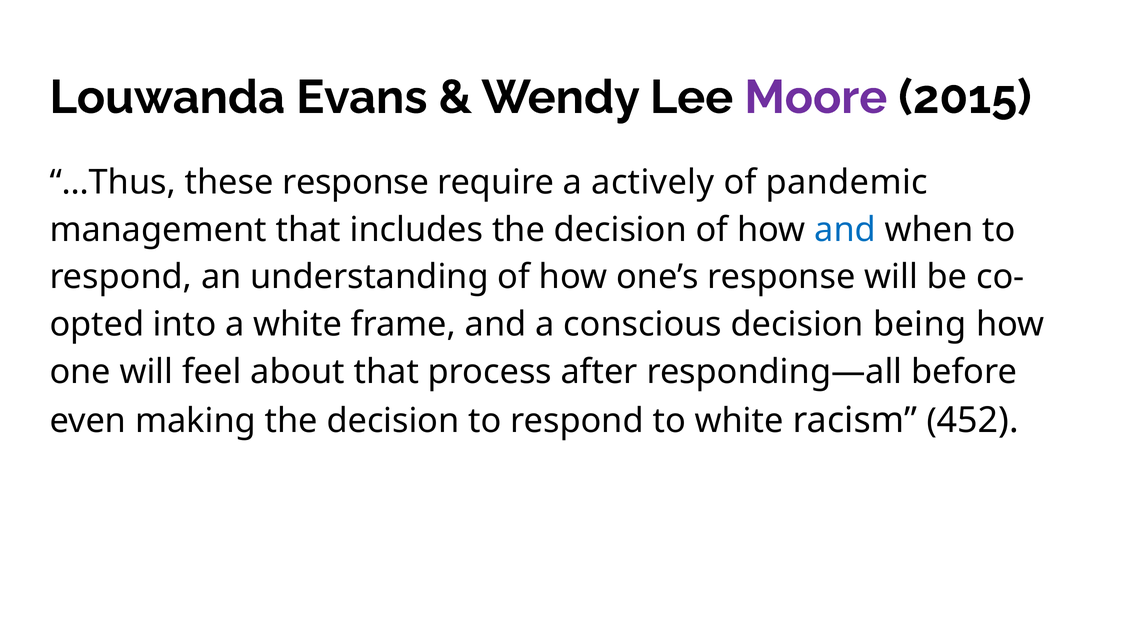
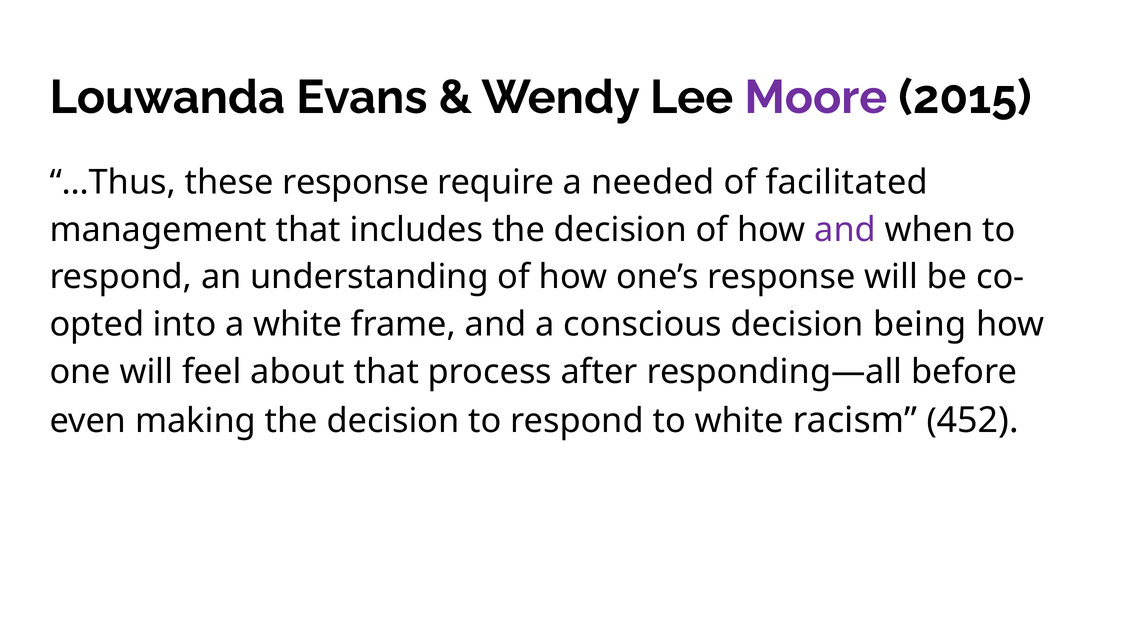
actively: actively -> needed (653, 182)
pandemic: pandemic -> facilitated (847, 182)
and colour: blue -> purple (845, 230)
